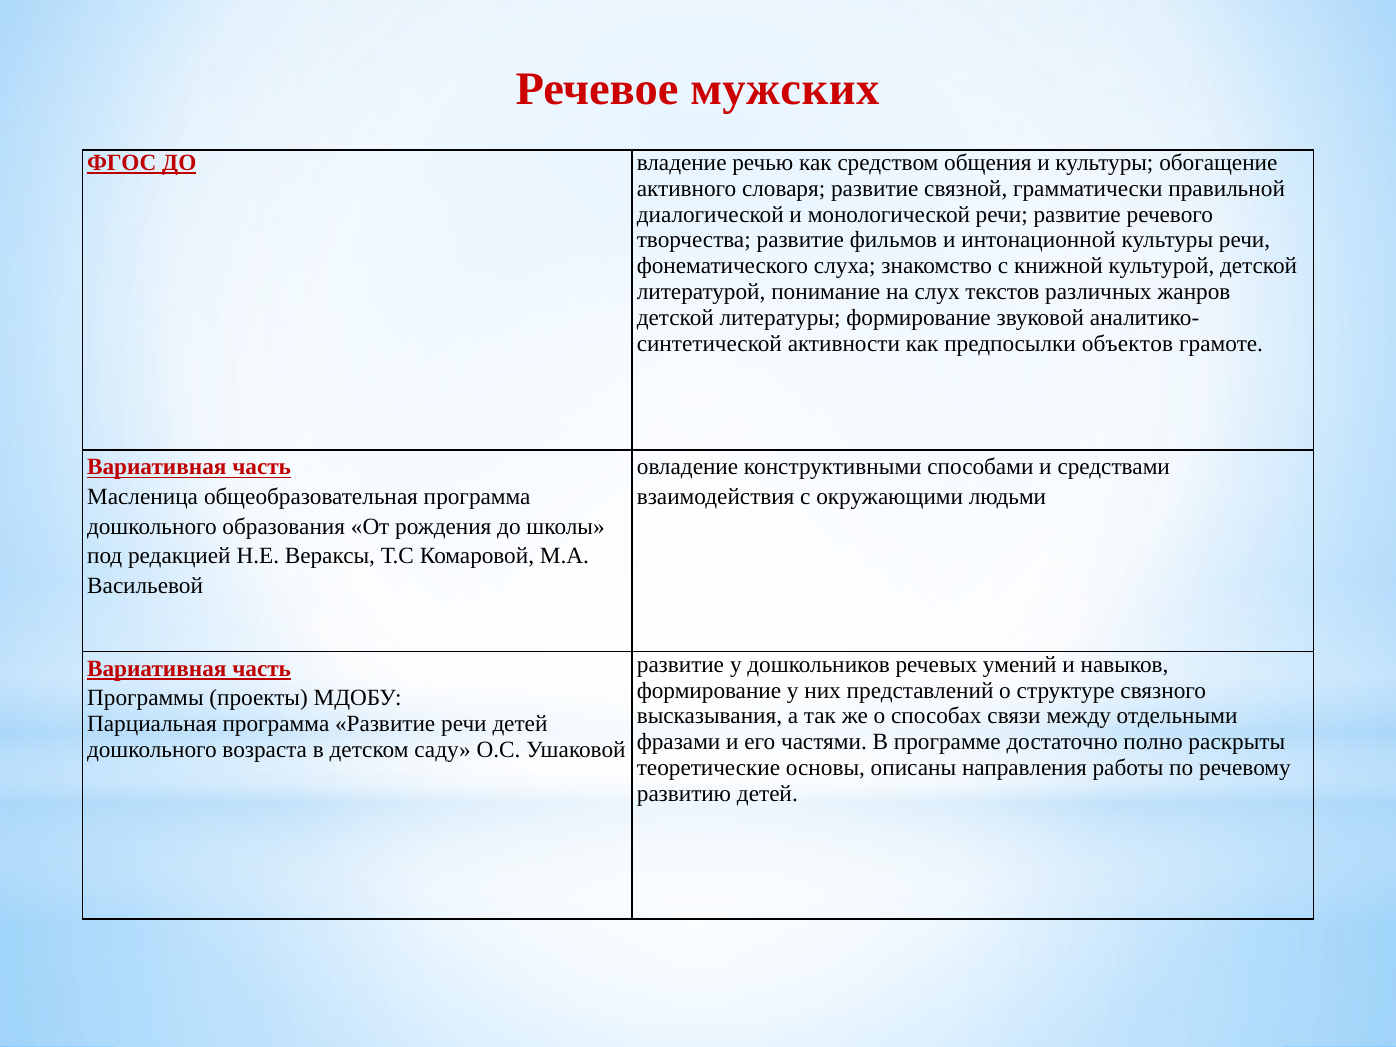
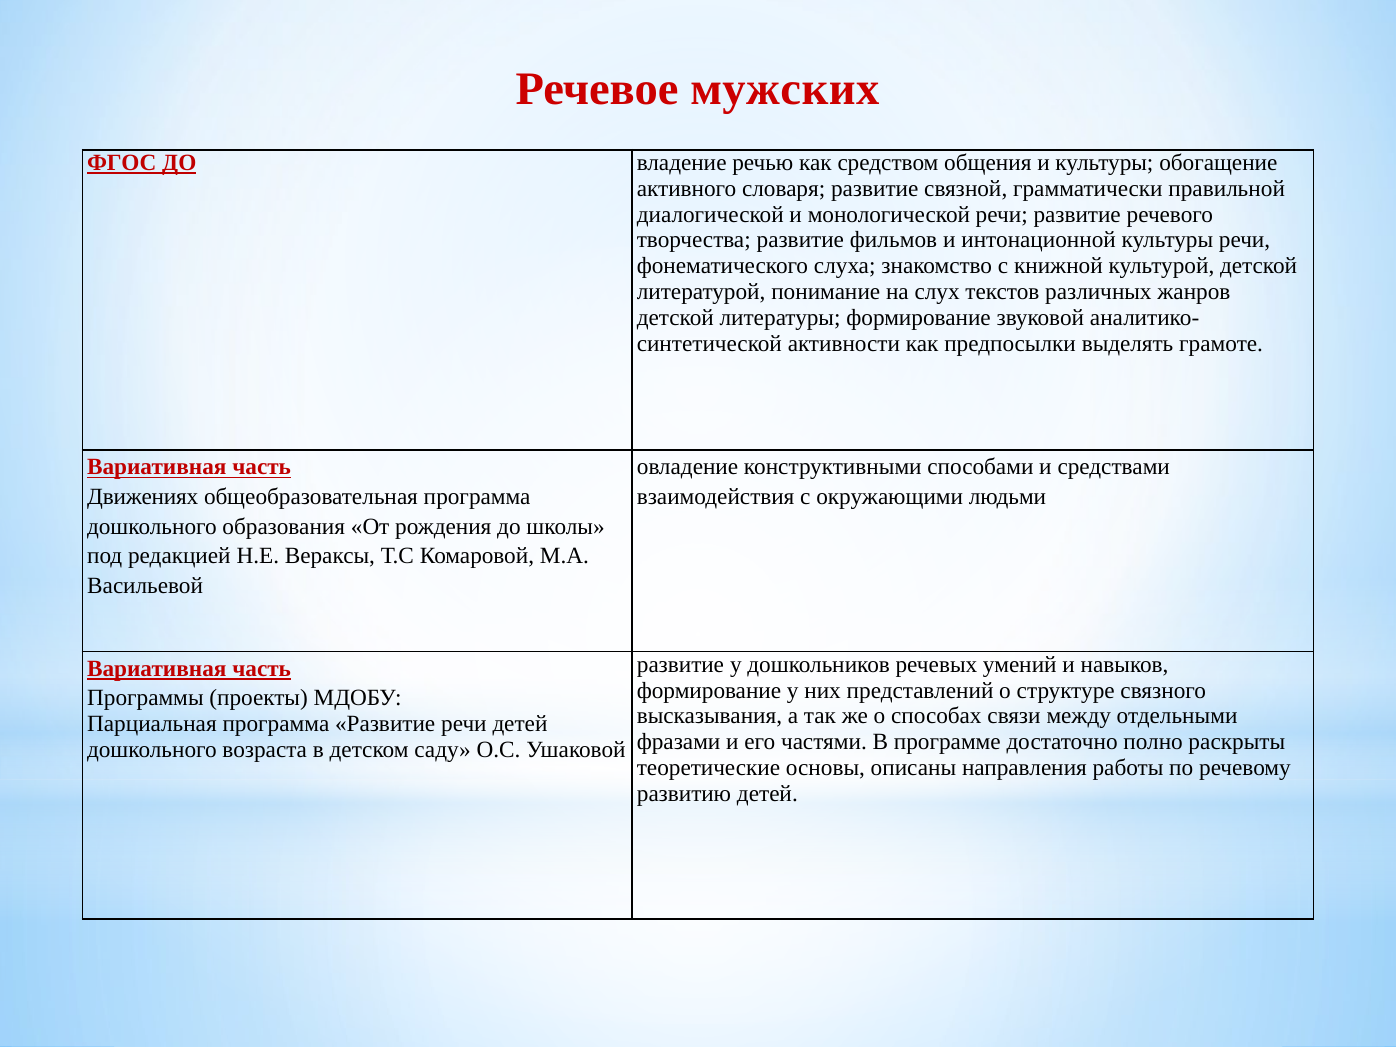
объектов: объектов -> выделять (1128, 344)
Масленица: Масленица -> Движениях (143, 497)
